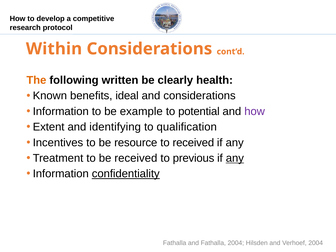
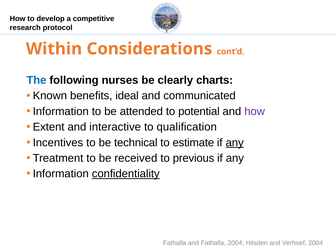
The colour: orange -> blue (36, 80)
written: written -> nurses (120, 80)
health: health -> charts (215, 80)
and considerations: considerations -> communicated (200, 96)
example: example -> attended (141, 111)
identifying: identifying -> interactive (115, 127)
resource: resource -> technical (136, 143)
to received: received -> estimate (193, 143)
any underline: none -> present (235, 143)
any underline: present -> none (235, 158)
